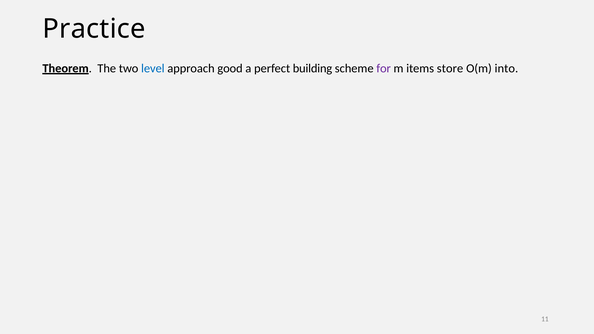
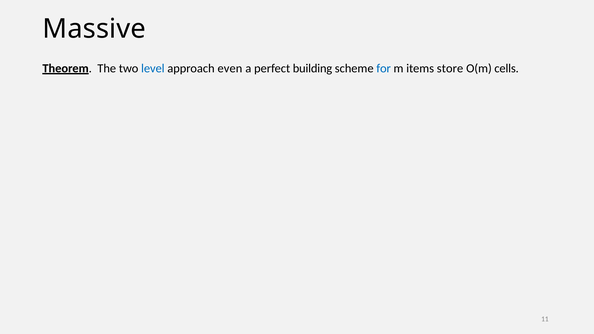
Practice: Practice -> Massive (94, 29)
good: good -> even (230, 68)
for colour: purple -> blue (384, 68)
into: into -> cells (507, 68)
